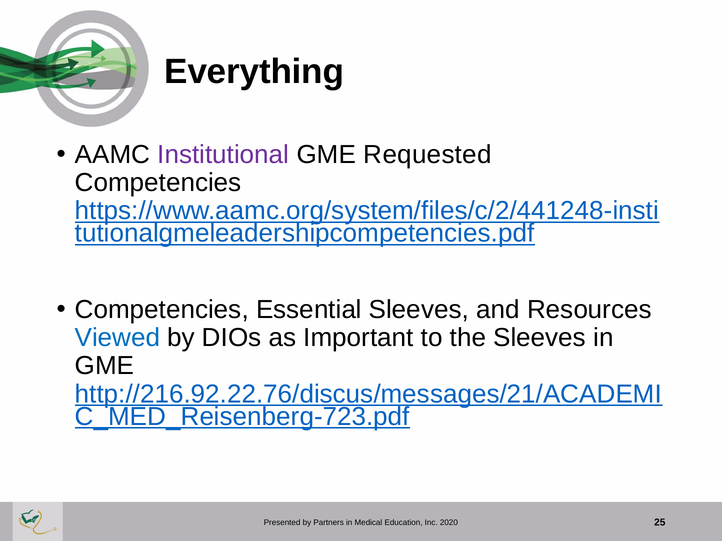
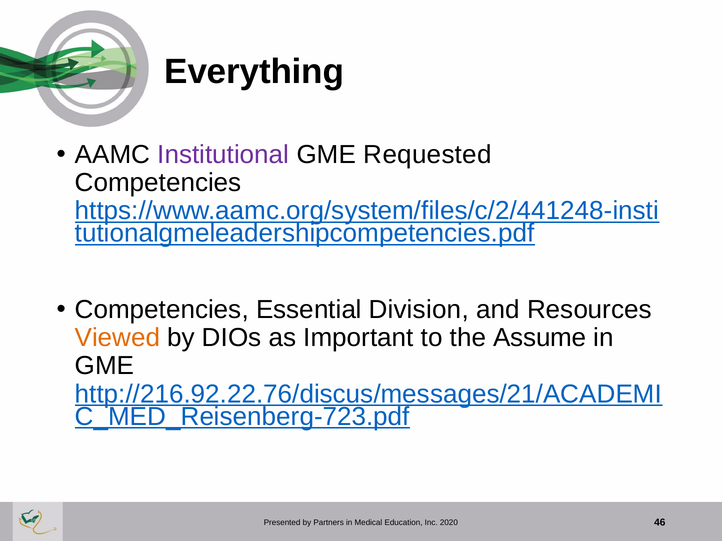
Essential Sleeves: Sleeves -> Division (419, 310)
Viewed colour: blue -> orange (117, 338)
the Sleeves: Sleeves -> Assume (540, 338)
25: 25 -> 46 (660, 523)
